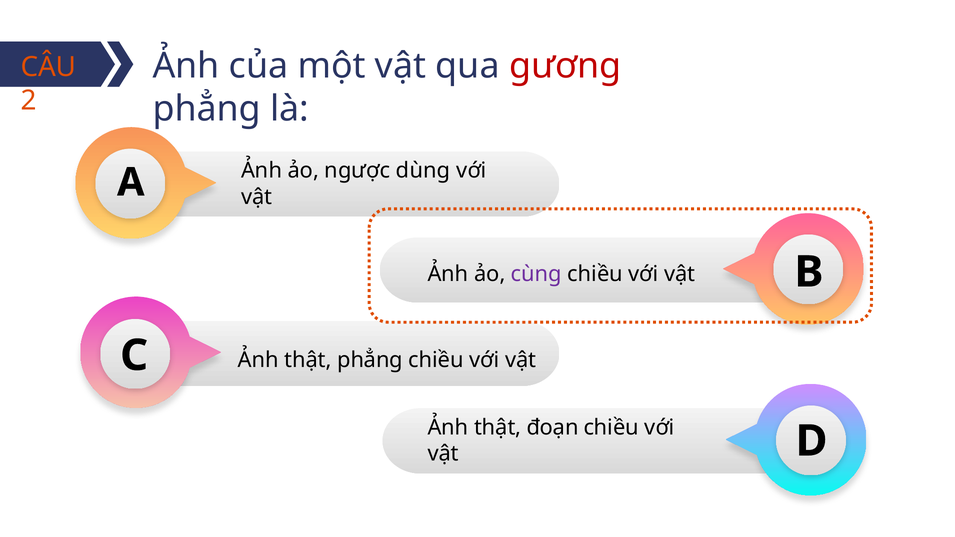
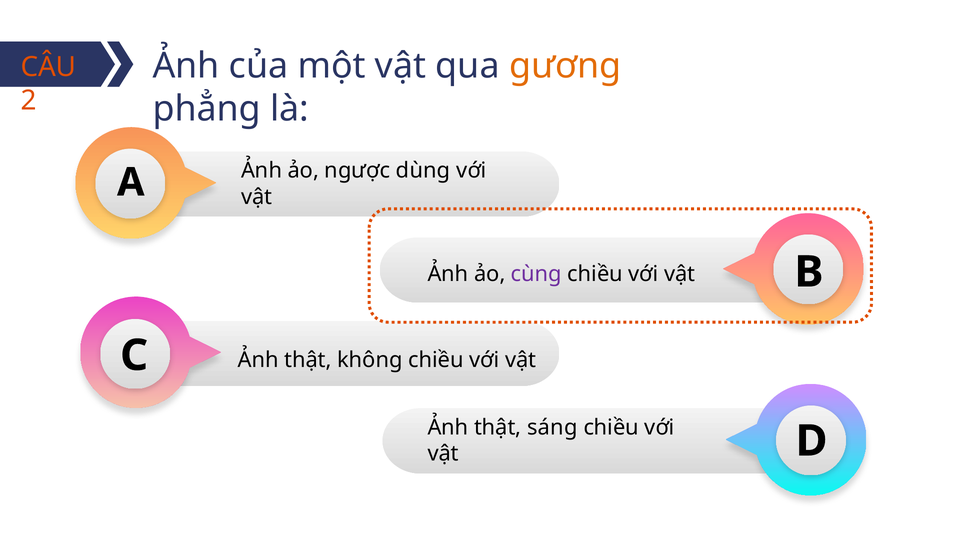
gương colour: red -> orange (565, 66)
thật phẳng: phẳng -> không (370, 360)
đoạn: đoạn -> sáng (552, 428)
